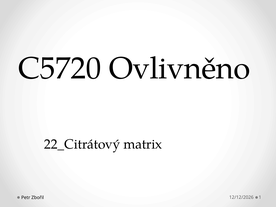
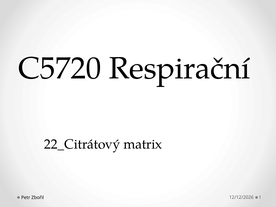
Ovlivněno: Ovlivněno -> Respirační (180, 68)
